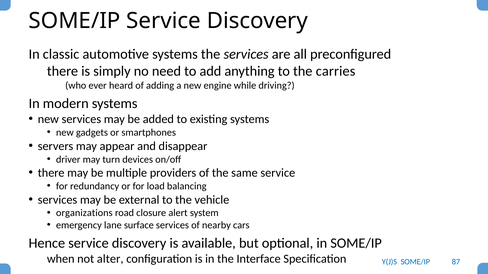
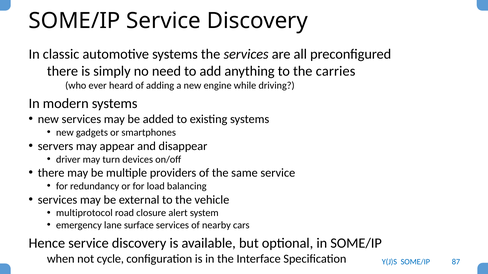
organizations: organizations -> multiprotocol (84, 213)
alter: alter -> cycle (110, 259)
